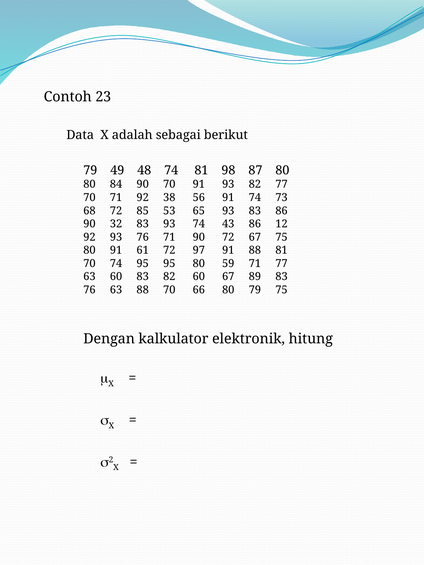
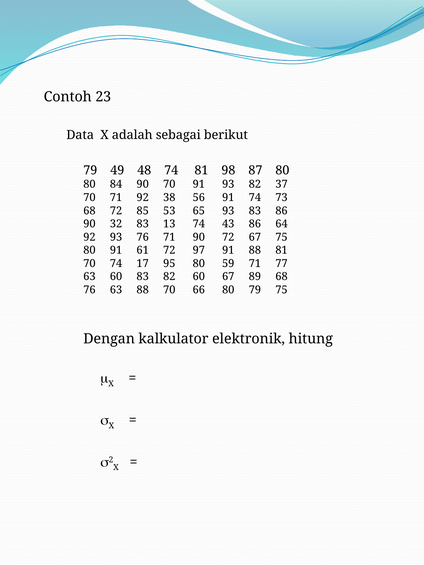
82 77: 77 -> 37 (282, 184)
83 93: 93 -> 13 (169, 224)
12: 12 -> 64 (282, 224)
74 95: 95 -> 17 (143, 264)
89 83: 83 -> 68 (282, 277)
